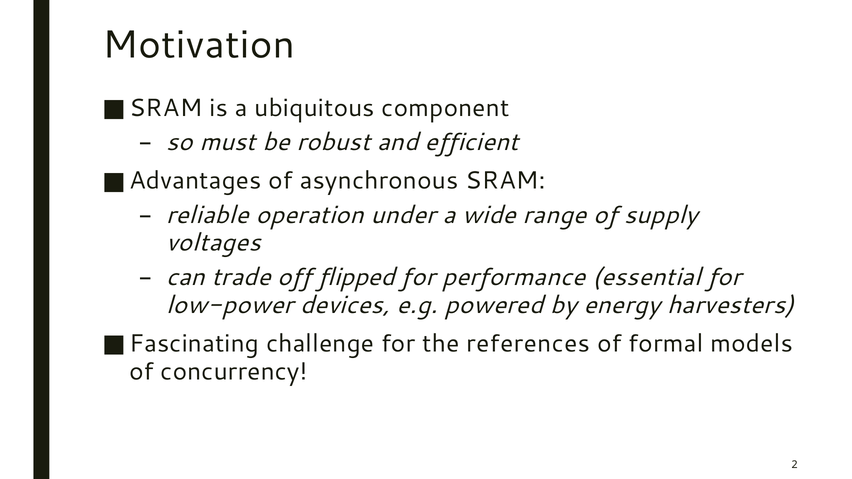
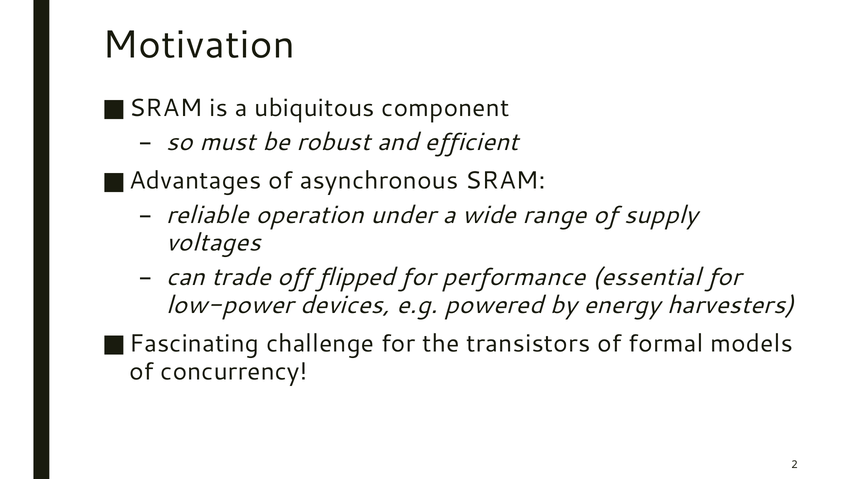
references: references -> transistors (528, 344)
